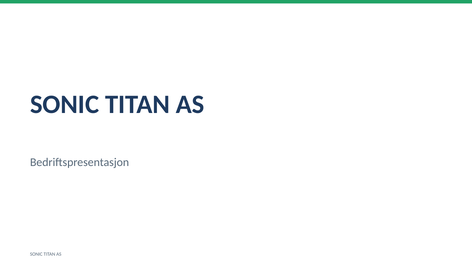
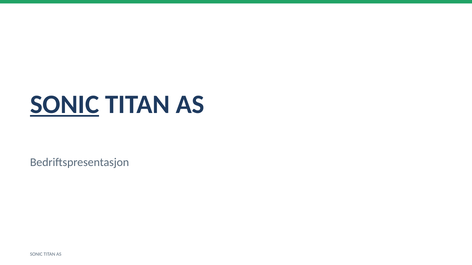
SONIC underline: none -> present (65, 105)
